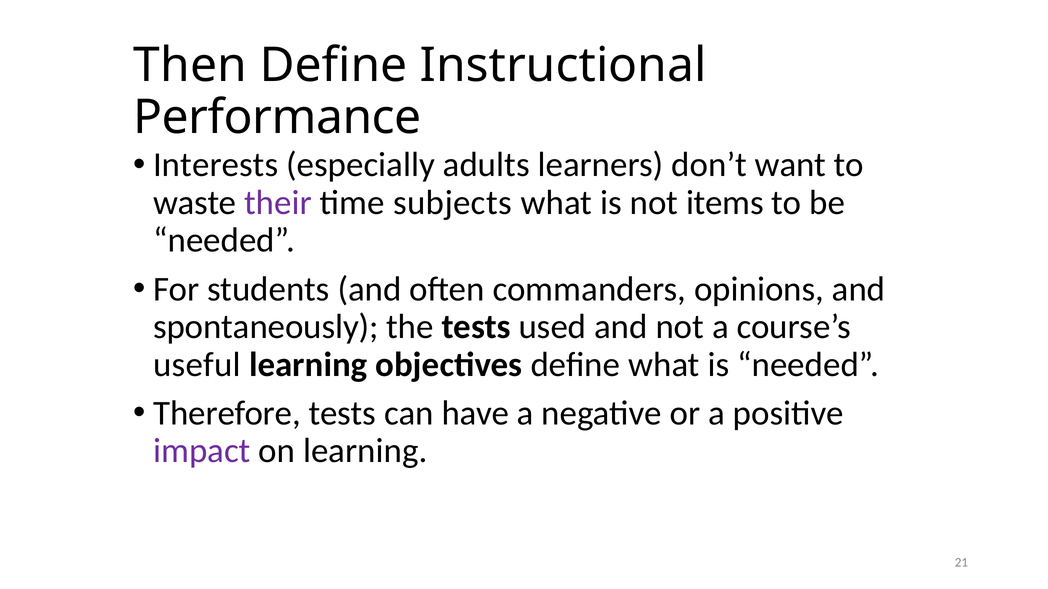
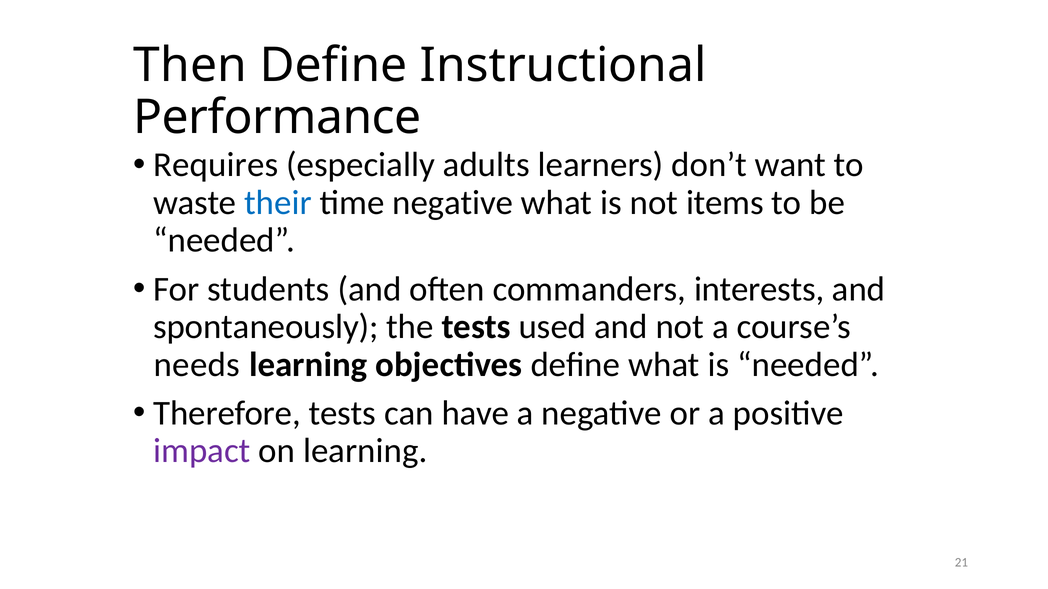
Interests: Interests -> Requires (216, 165)
their colour: purple -> blue (278, 203)
time subjects: subjects -> negative (453, 203)
opinions: opinions -> interests (759, 289)
useful: useful -> needs (197, 365)
